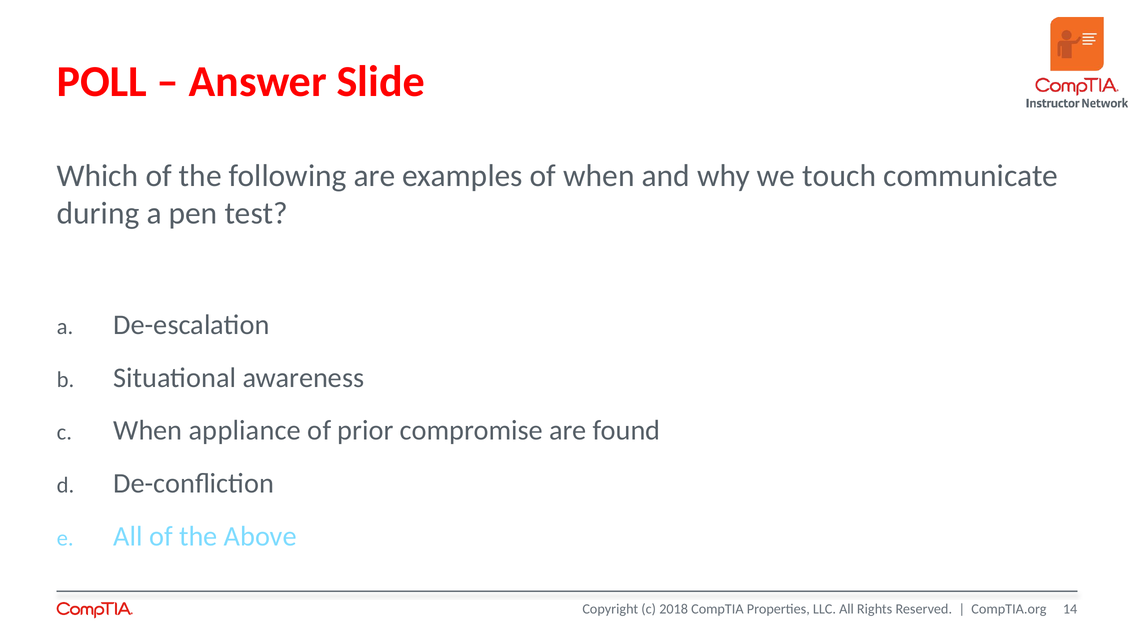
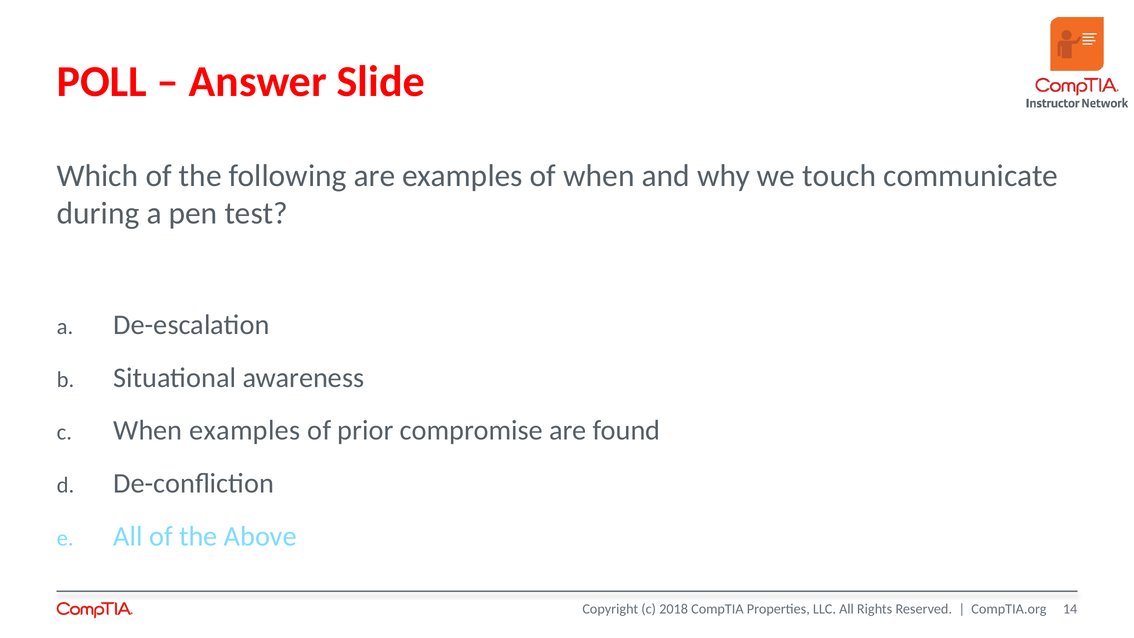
When appliance: appliance -> examples (245, 431)
